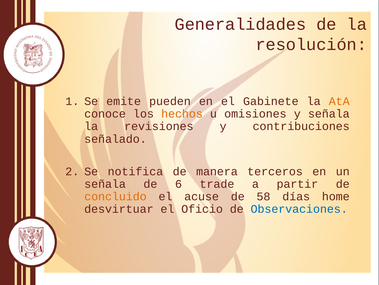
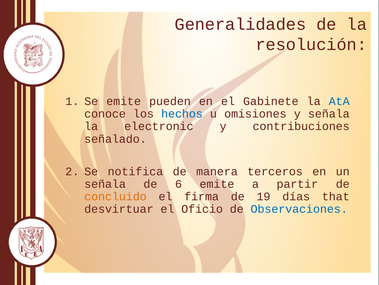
AtA colour: orange -> blue (339, 101)
hechos colour: orange -> blue (182, 114)
revisiones: revisiones -> electronic (159, 126)
6 trade: trade -> emite (217, 184)
acuse: acuse -> firma (202, 196)
58: 58 -> 19 (263, 196)
home: home -> that (336, 196)
